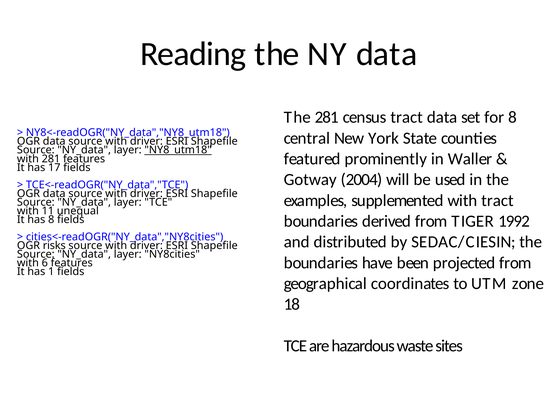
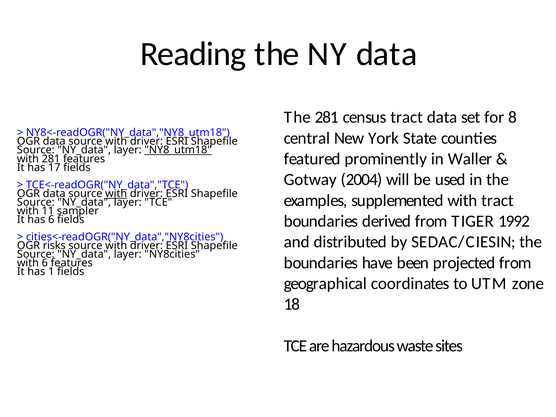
with underline: none -> present (116, 194)
unequal: unequal -> sampler (78, 211)
has 8: 8 -> 6 (51, 220)
